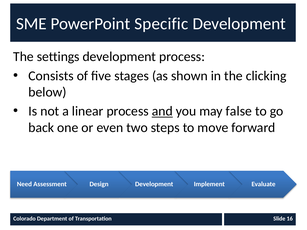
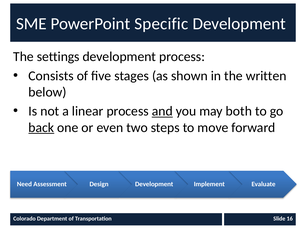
clicking: clicking -> written (266, 76)
false: false -> both (239, 111)
back underline: none -> present (41, 128)
